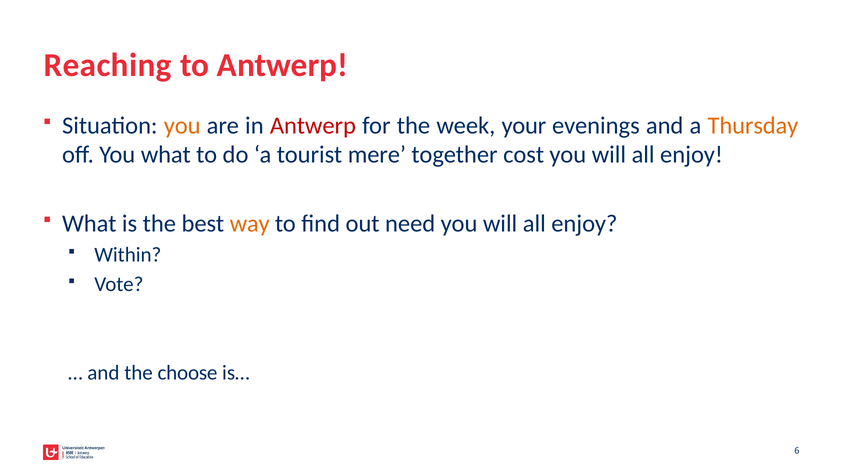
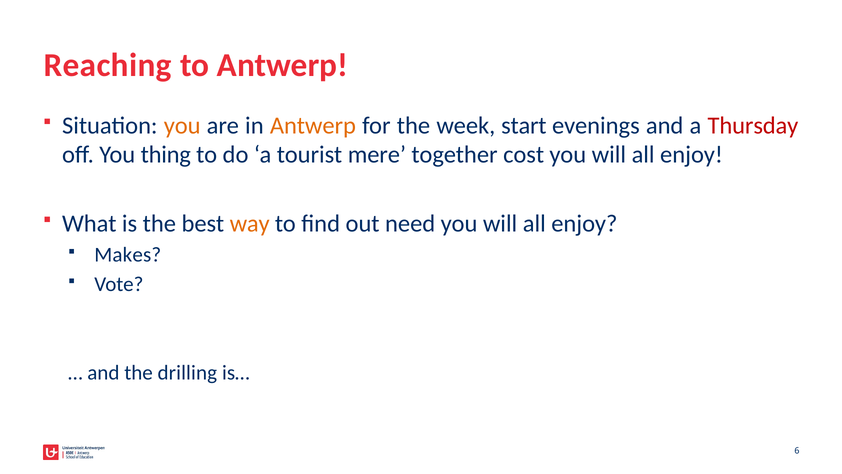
Antwerp colour: red -> orange (313, 125)
your: your -> start (524, 125)
Thursday colour: orange -> red (753, 125)
You what: what -> thing (166, 155)
Within: Within -> Makes (128, 255)
choose: choose -> drilling (187, 373)
